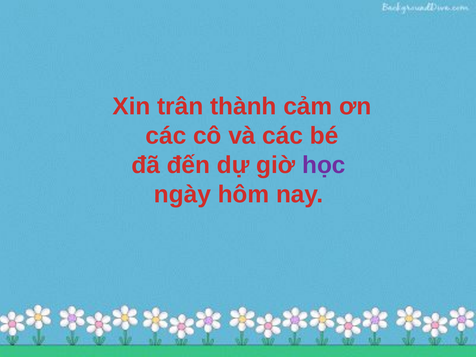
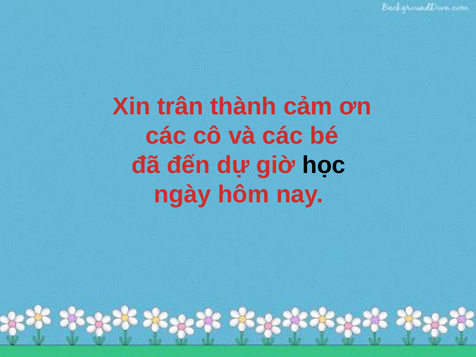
học colour: purple -> black (324, 165)
